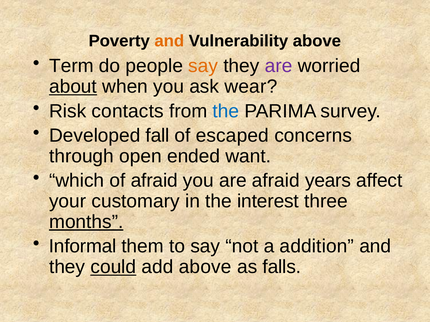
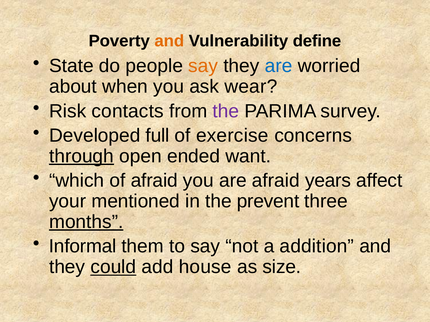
Vulnerability above: above -> define (317, 41)
Term: Term -> State (71, 66)
are colour: purple -> blue (279, 66)
about underline: present -> none (73, 87)
the colour: blue -> purple (226, 111)
fall: fall -> full (158, 136)
escaped: escaped -> exercise (232, 136)
through underline: none -> present (81, 156)
customary: customary -> mentioned (136, 202)
interest: interest -> prevent (268, 202)
add above: above -> house (205, 267)
falls: falls -> size (282, 267)
